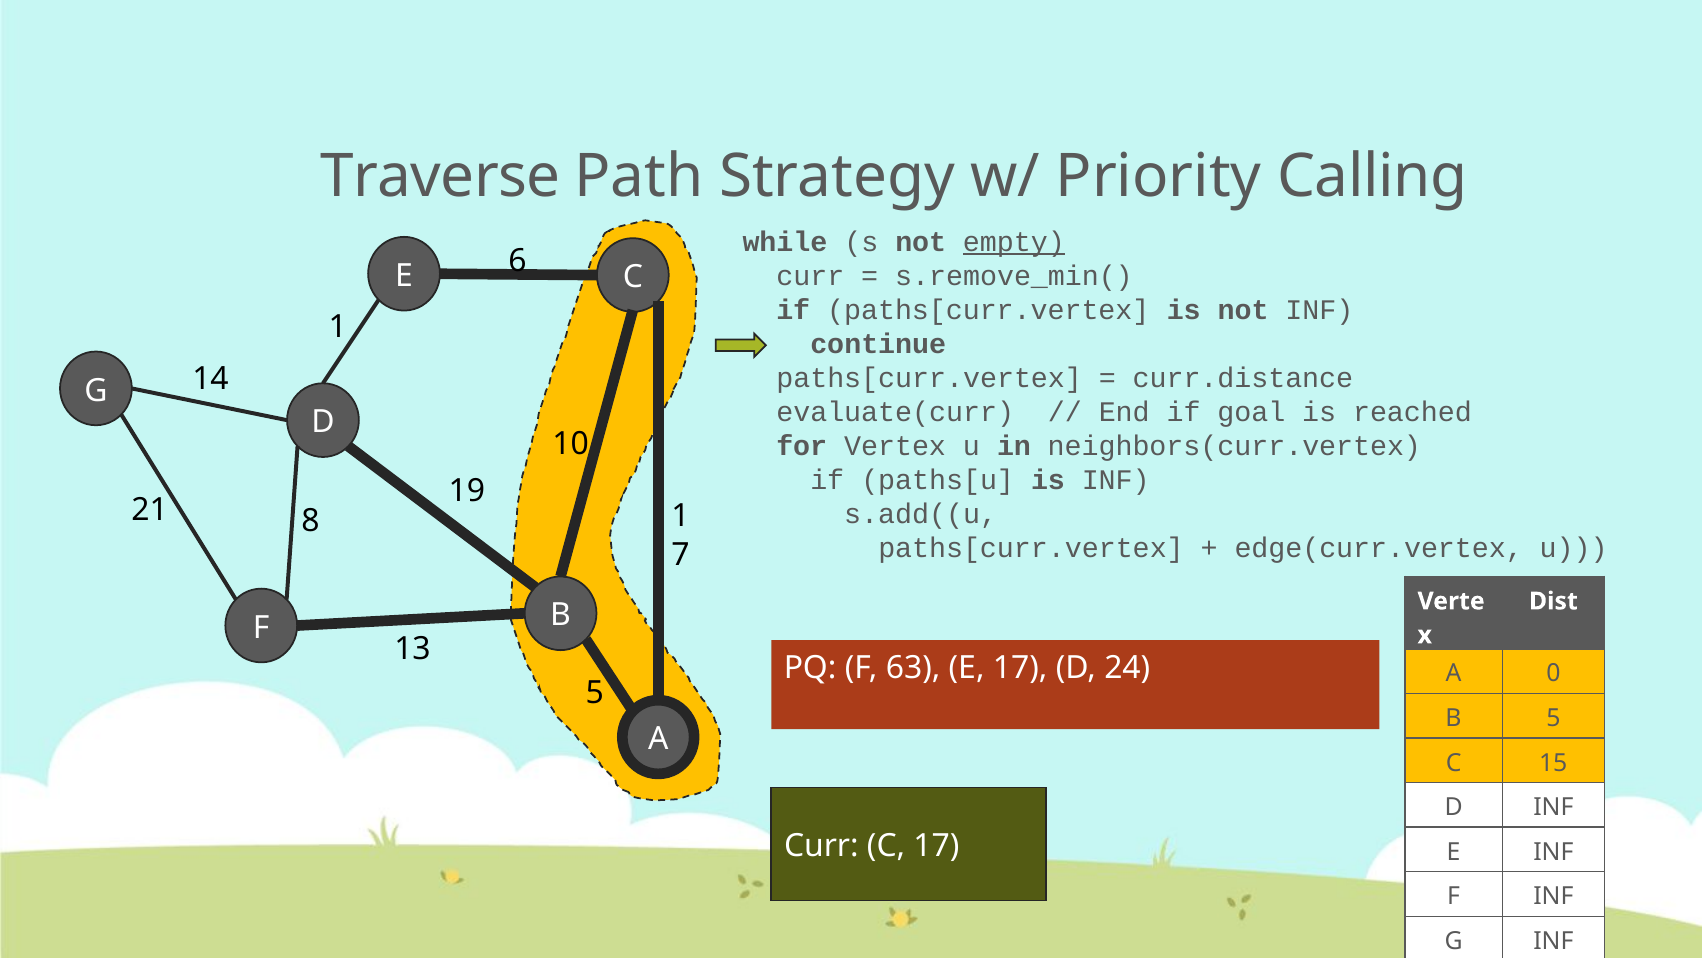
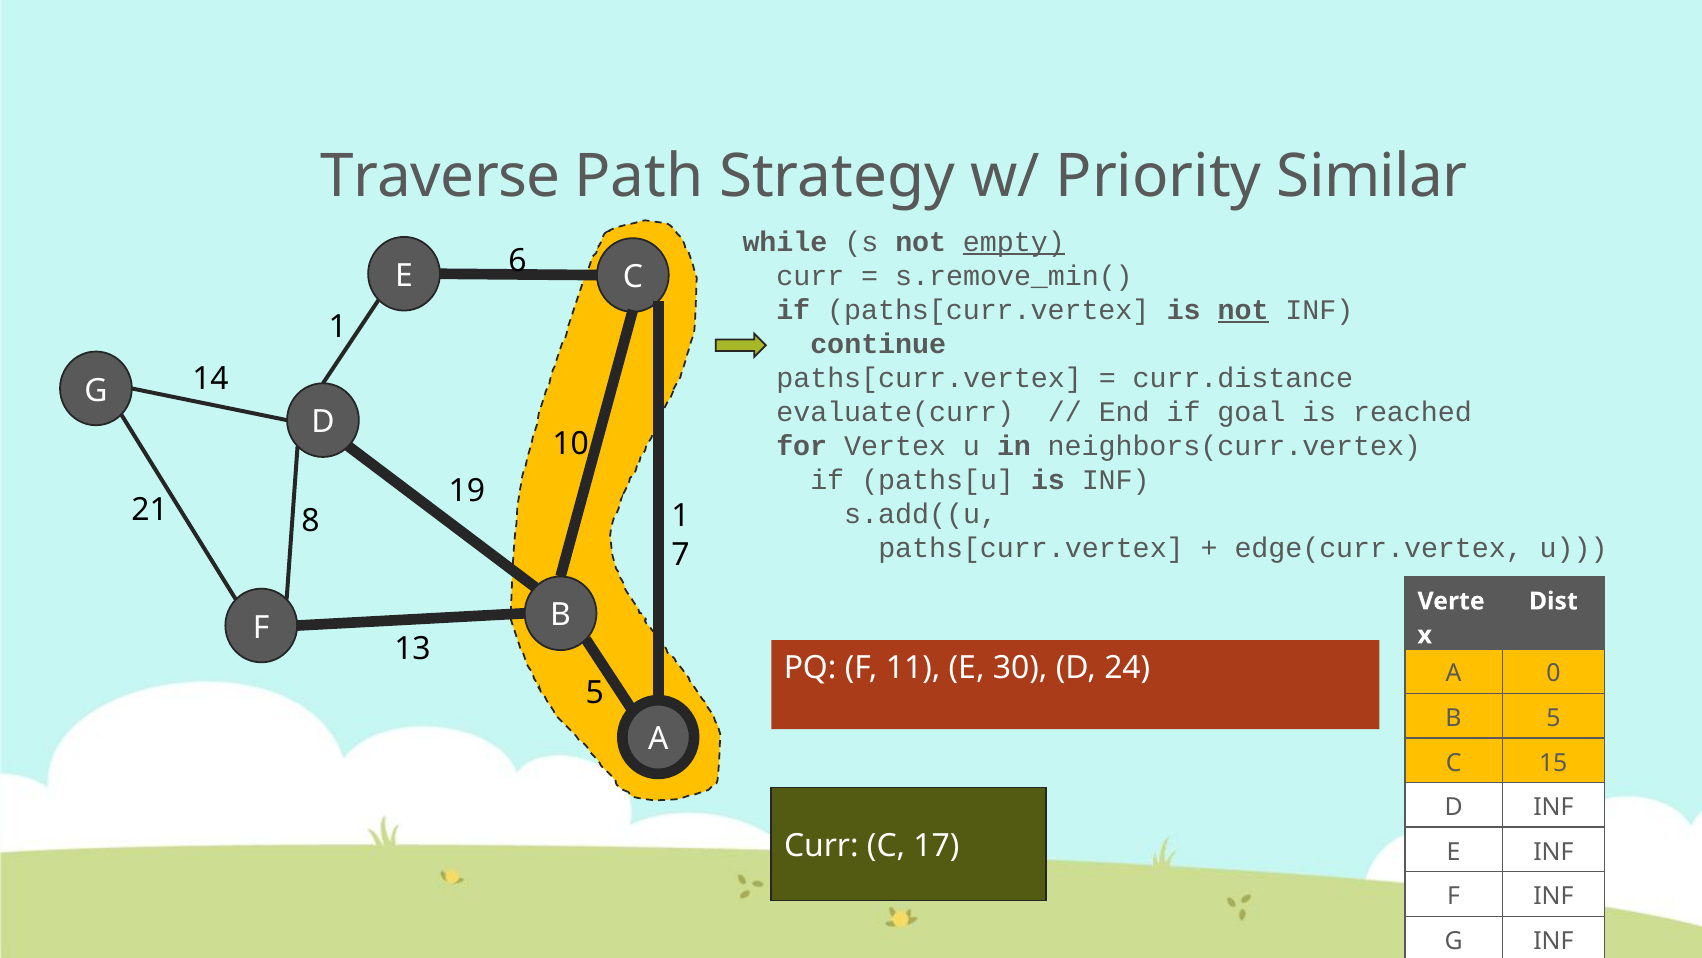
Calling: Calling -> Similar (1372, 177)
not underline: none -> present (1243, 310)
63: 63 -> 11 (913, 667)
E 17: 17 -> 30 (1020, 667)
